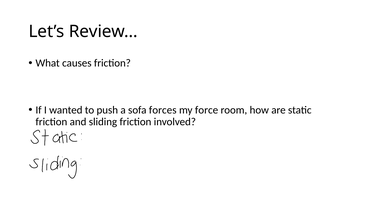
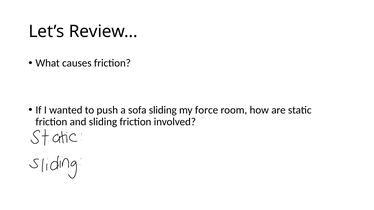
sofa forces: forces -> sliding (163, 110)
